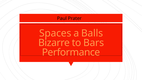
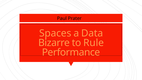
Balls: Balls -> Data (92, 33)
Bars: Bars -> Rule (94, 43)
